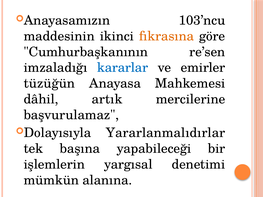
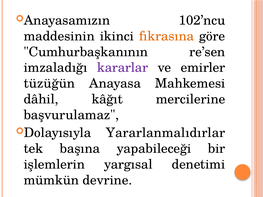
103’ncu: 103’ncu -> 102’ncu (202, 20)
kararlar colour: blue -> purple (123, 68)
artık: artık -> kâğıt (107, 99)
alanına: alanına -> devrine (107, 180)
